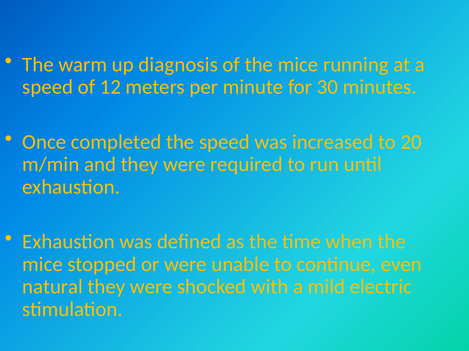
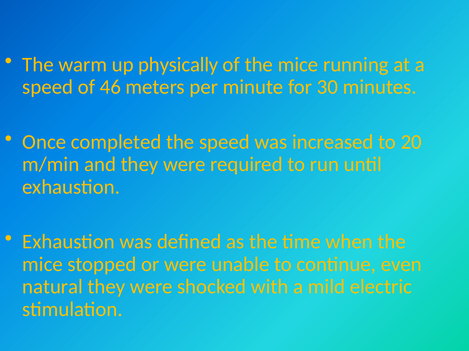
diagnosis: diagnosis -> physically (178, 65)
12: 12 -> 46 (110, 87)
